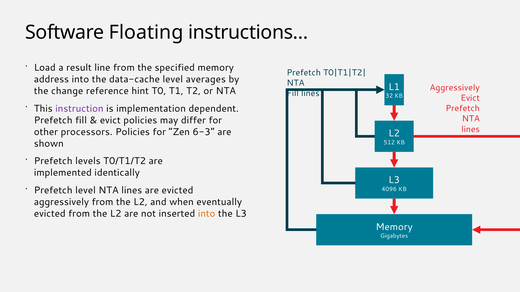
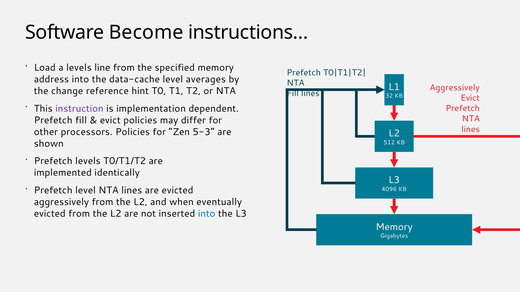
Floating: Floating -> Become (146, 33)
a result: result -> levels (79, 68)
6-3: 6-3 -> 5-3 (204, 132)
into colour: orange -> blue (207, 214)
